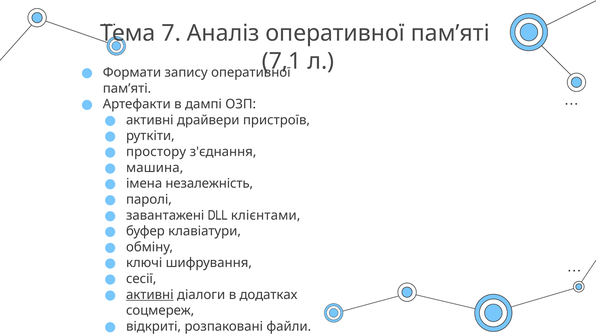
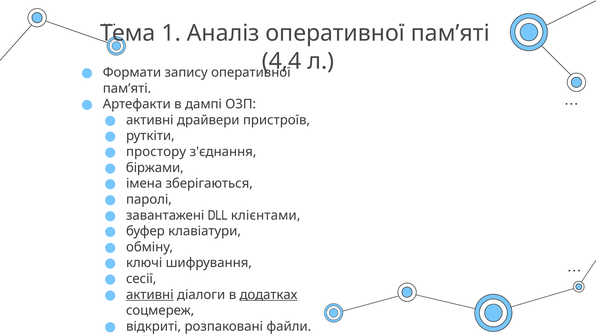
7: 7 -> 1 (171, 33)
7,1: 7,1 -> 4,4 (282, 61)
машина: машина -> біржами (155, 168)
незалежність: незалежність -> зберігаються (209, 184)
додатках underline: none -> present (268, 295)
